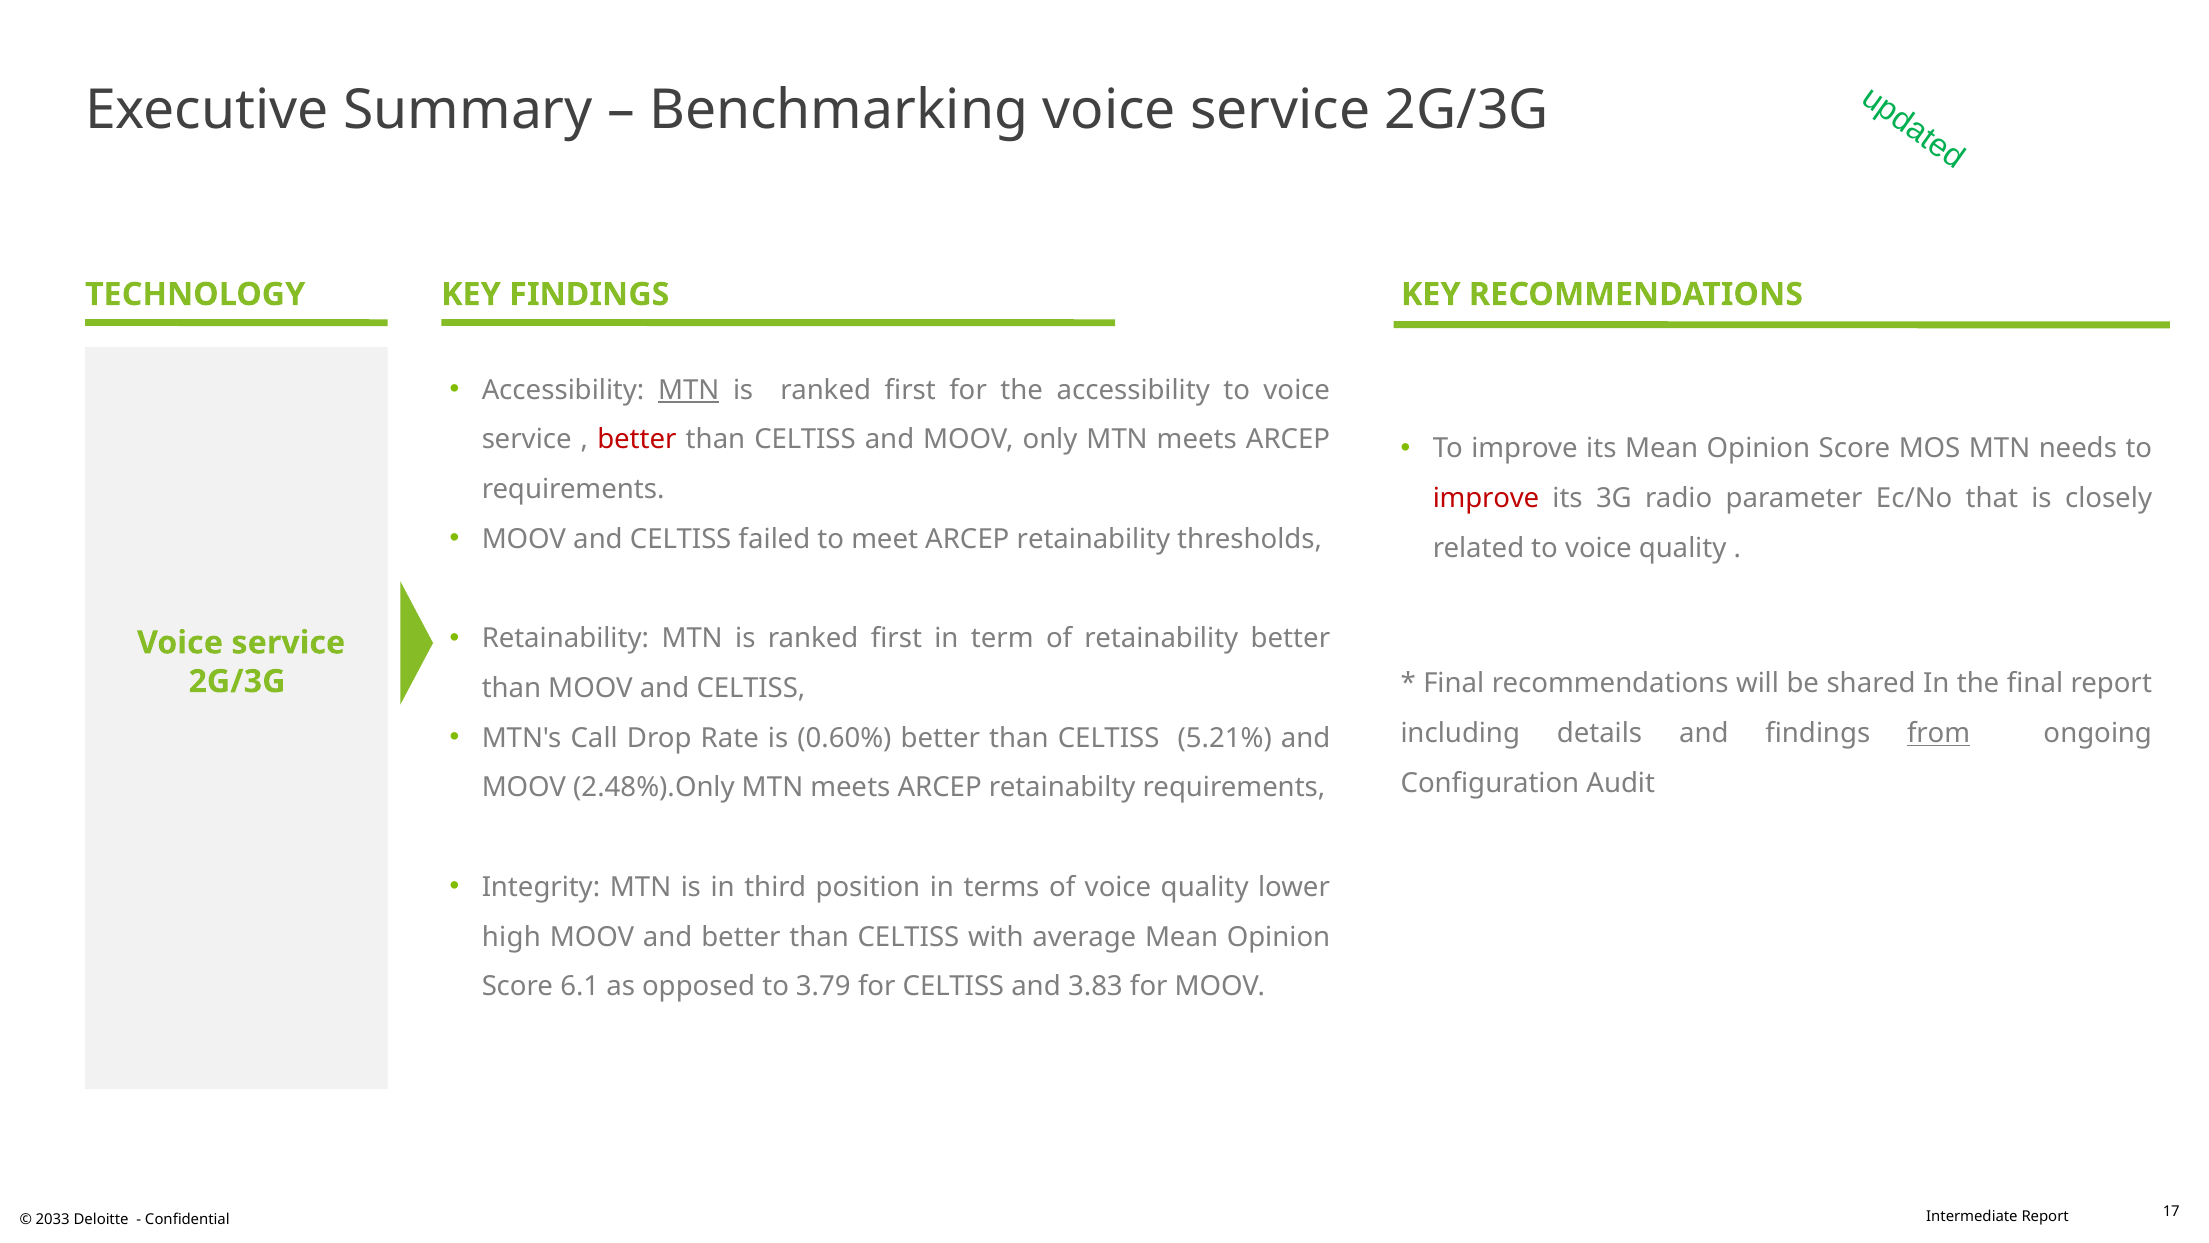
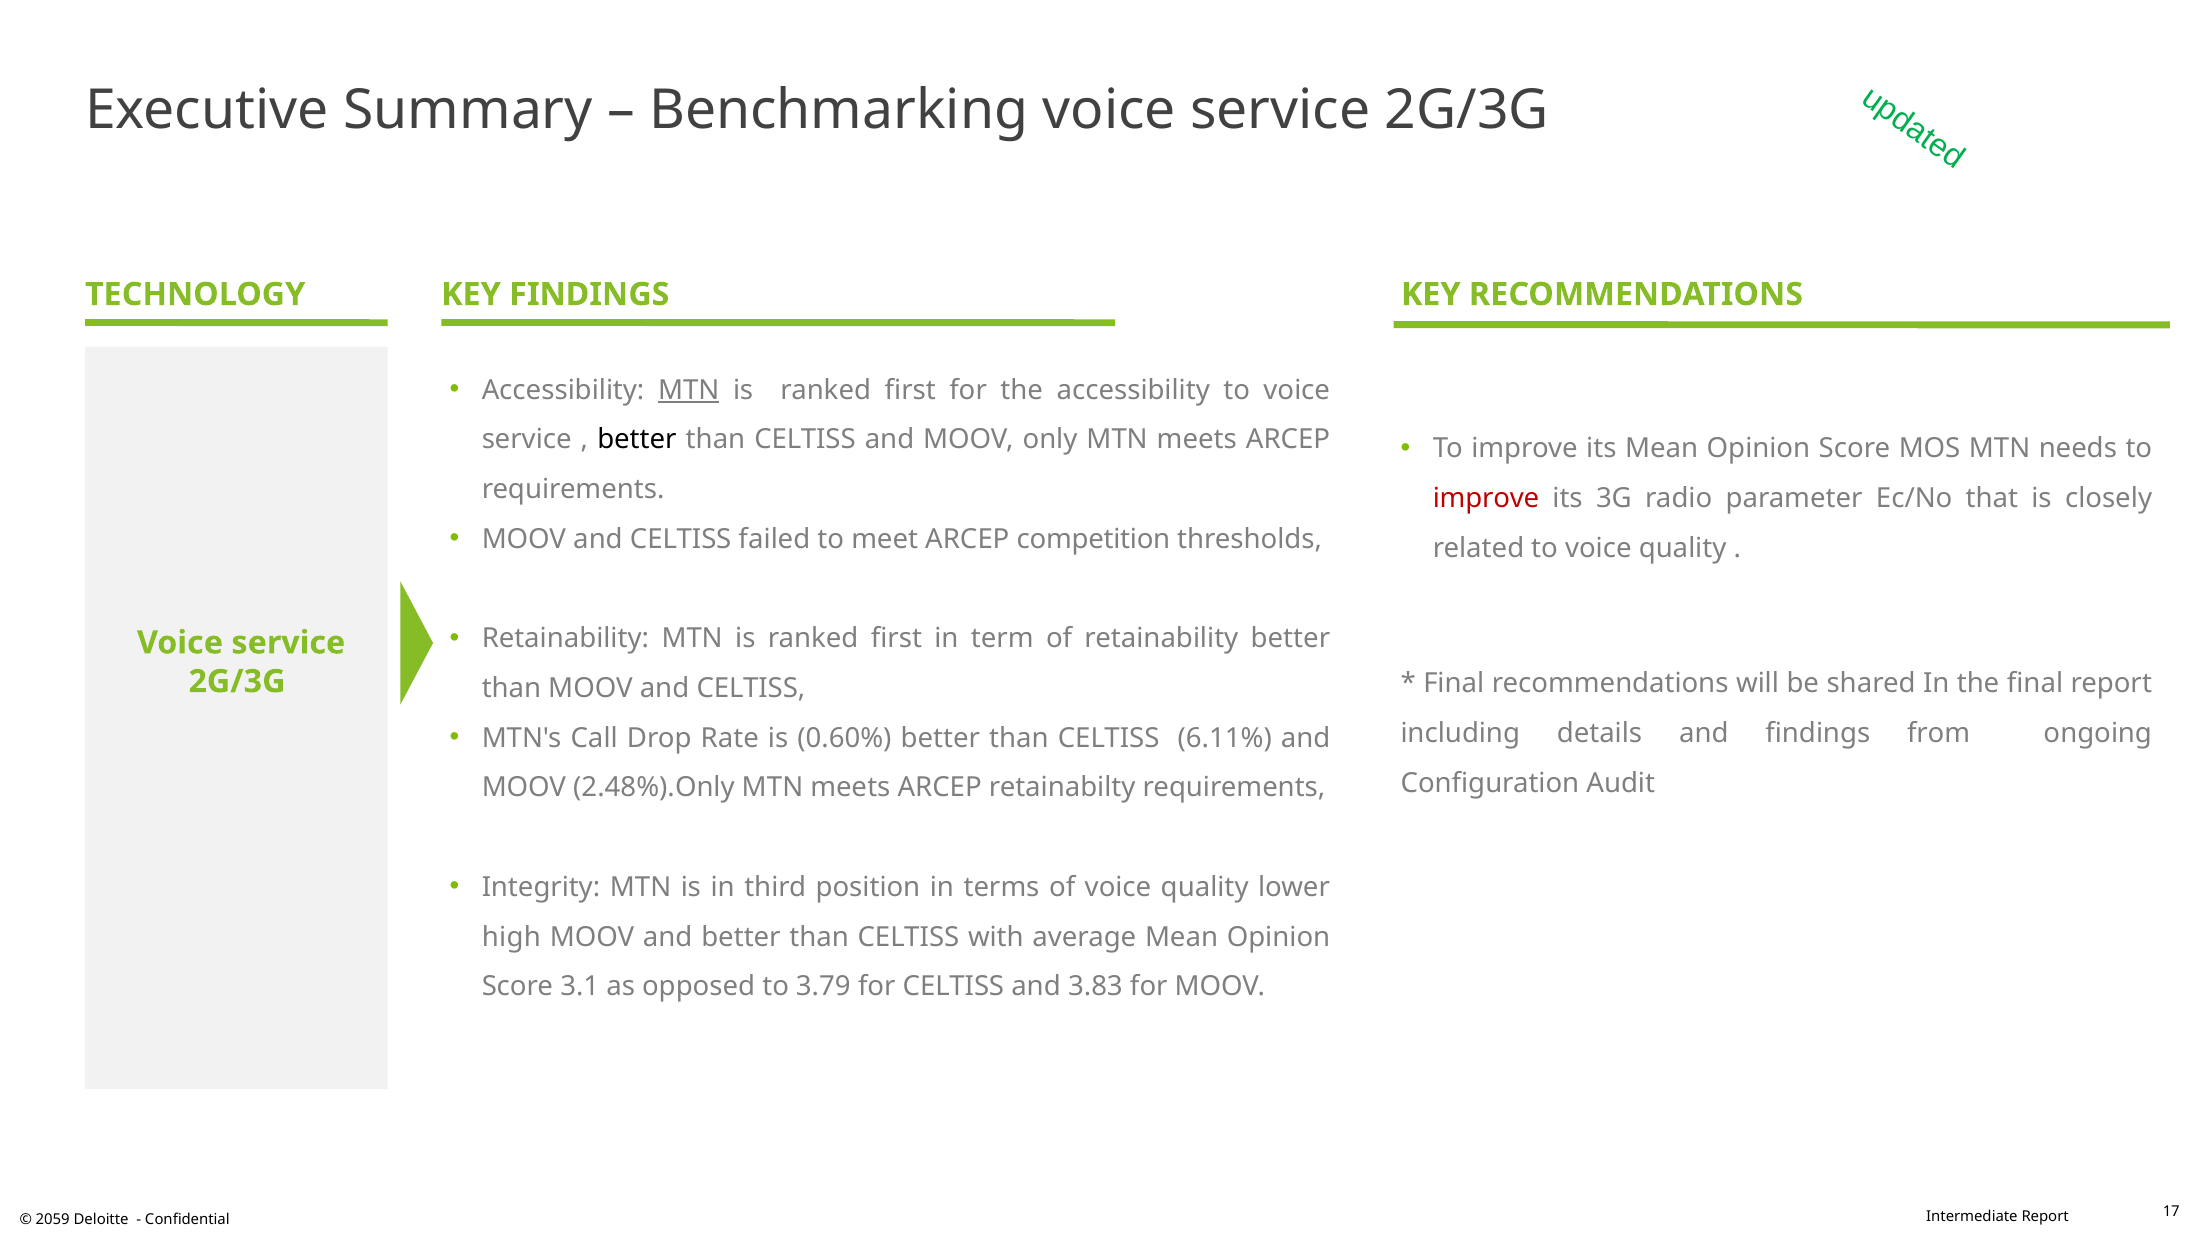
better colour: red -> black (637, 440)
ARCEP retainability: retainability -> competition (1094, 539)
5.21%: 5.21% -> 6.11% (1225, 738)
from underline: present -> none (1939, 733)
6.1: 6.1 -> 3.1 (580, 986)
2033: 2033 -> 2059 (53, 1220)
